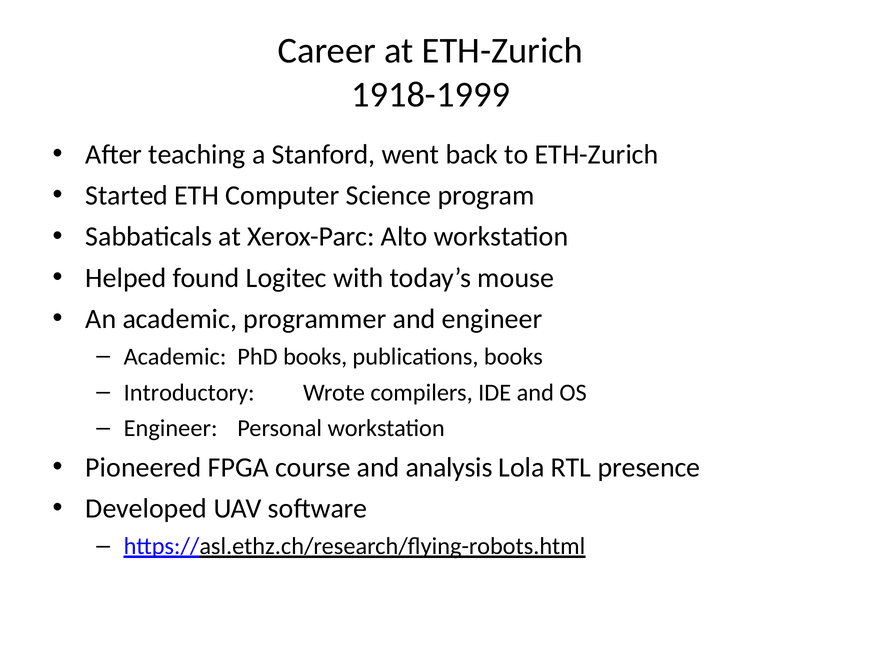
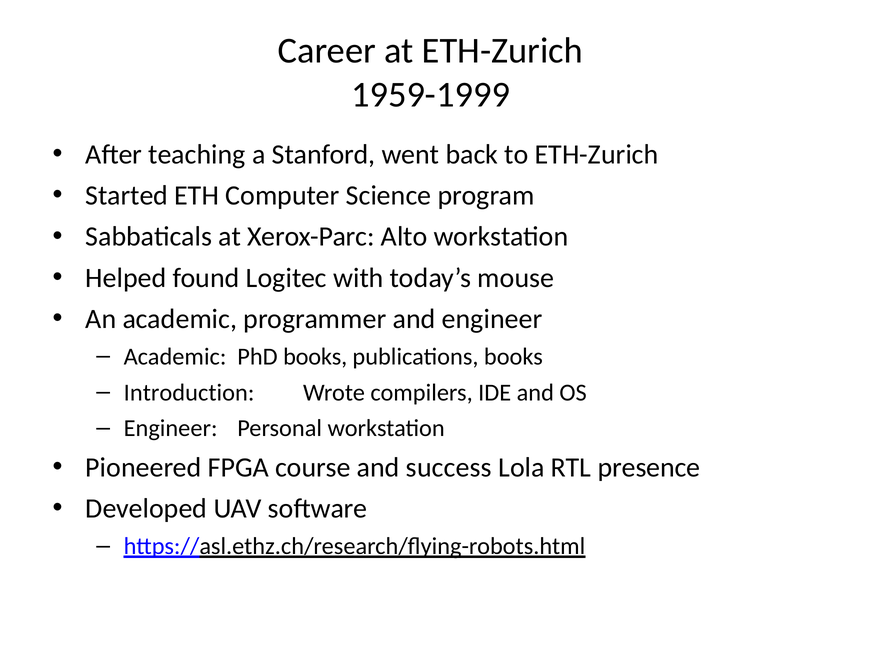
1918-1999: 1918-1999 -> 1959-1999 (431, 94)
Introductory: Introductory -> Introduction (189, 392)
analysis: analysis -> success (449, 467)
